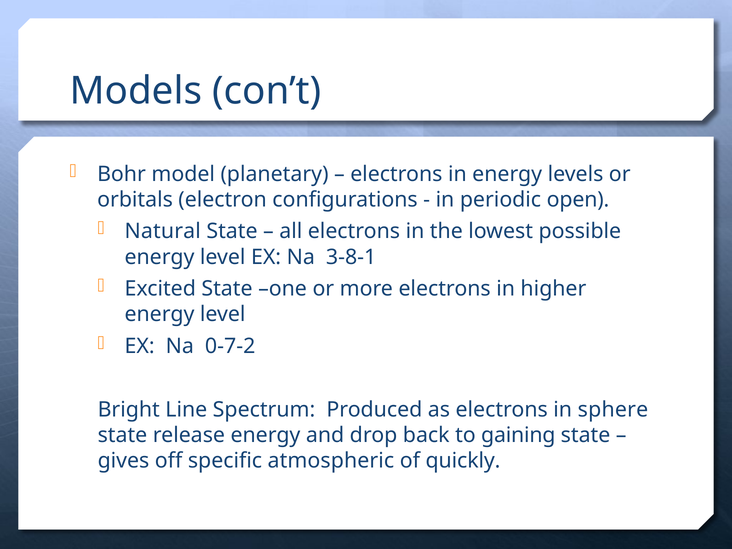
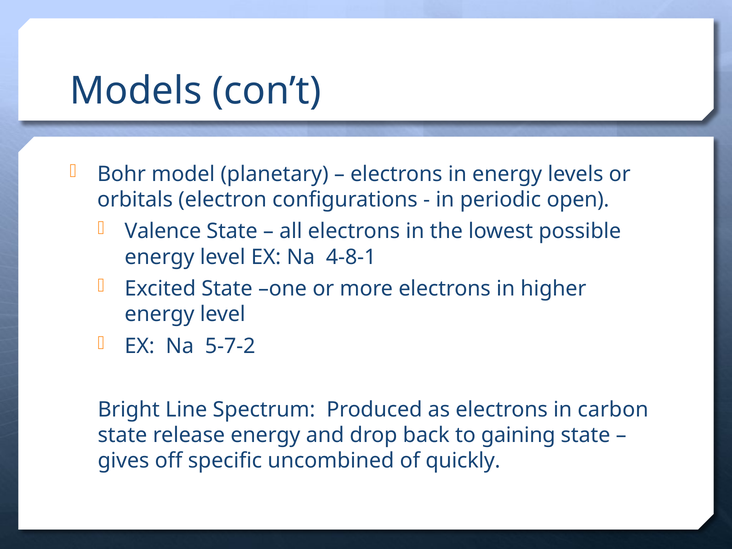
Natural: Natural -> Valence (163, 231)
3-8-1: 3-8-1 -> 4-8-1 (351, 257)
0-7-2: 0-7-2 -> 5-7-2 (230, 346)
sphere: sphere -> carbon (613, 410)
atmospheric: atmospheric -> uncombined (331, 461)
